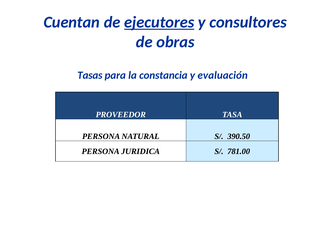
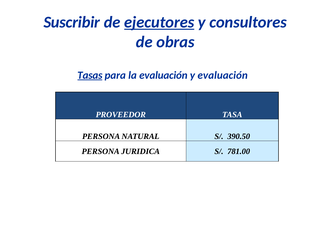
Cuentan: Cuentan -> Suscribir (72, 22)
Tasas underline: none -> present (90, 75)
la constancia: constancia -> evaluación (163, 75)
